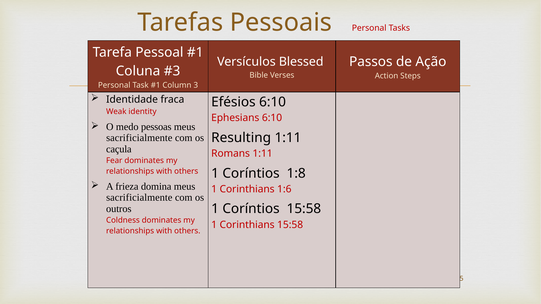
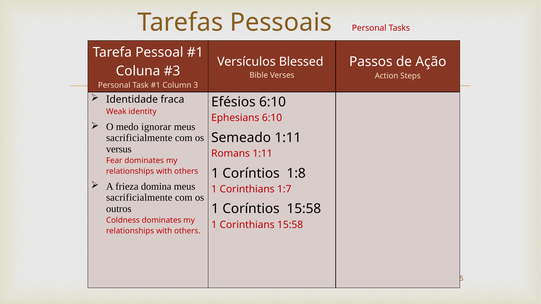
pessoas: pessoas -> ignorar (156, 127)
Resulting: Resulting -> Semeado (241, 138)
caçula: caçula -> versus (119, 149)
1:6: 1:6 -> 1:7 (284, 189)
